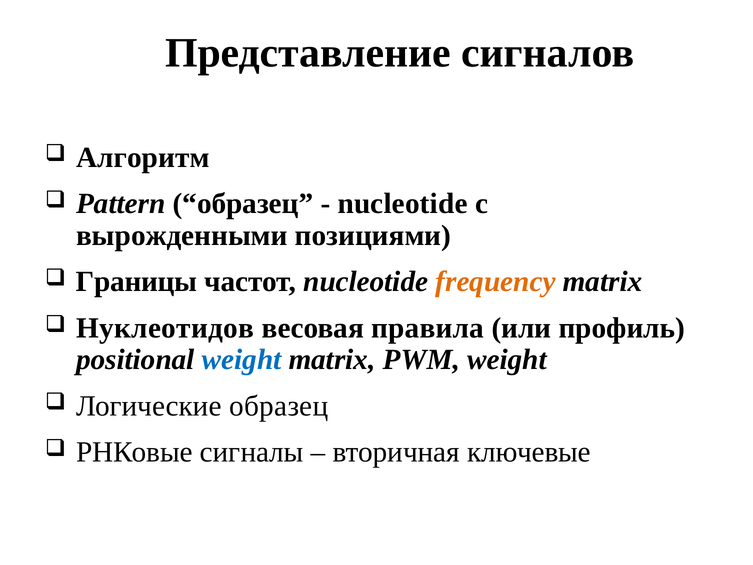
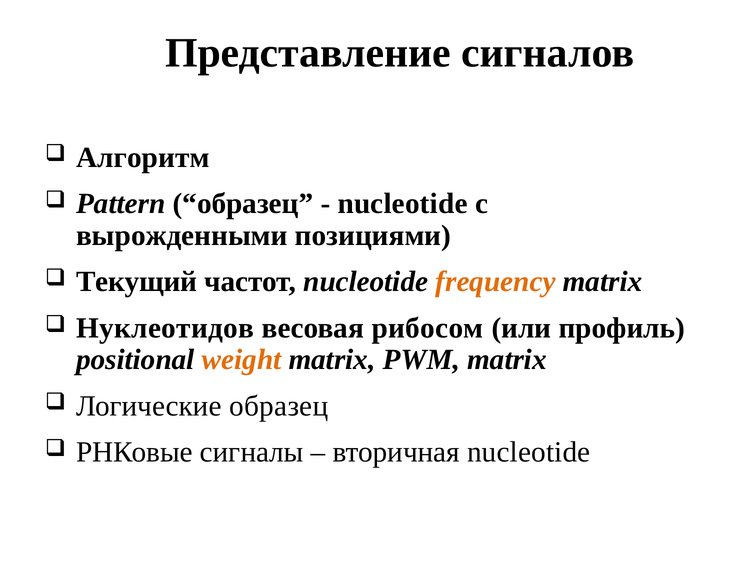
Границы: Границы -> Текущий (137, 282)
правила: правила -> рибосом (428, 328)
weight colour: blue -> orange (242, 359)
PWM weight: weight -> matrix (507, 359)
вторичная ключевые: ключевые -> nucleotide (529, 452)
